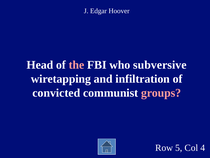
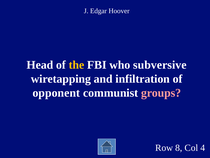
the colour: pink -> yellow (76, 65)
convicted: convicted -> opponent (56, 93)
5: 5 -> 8 (179, 147)
